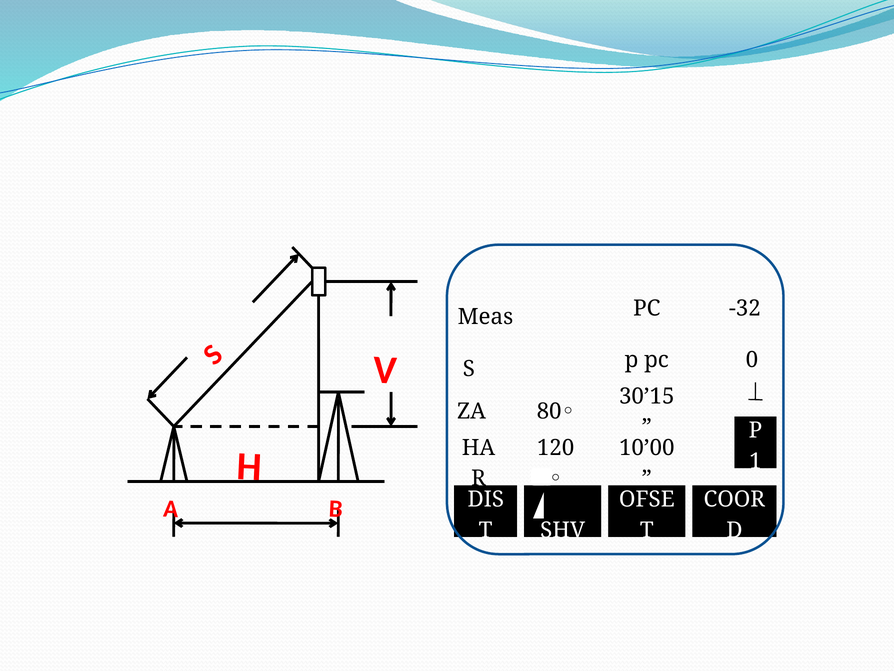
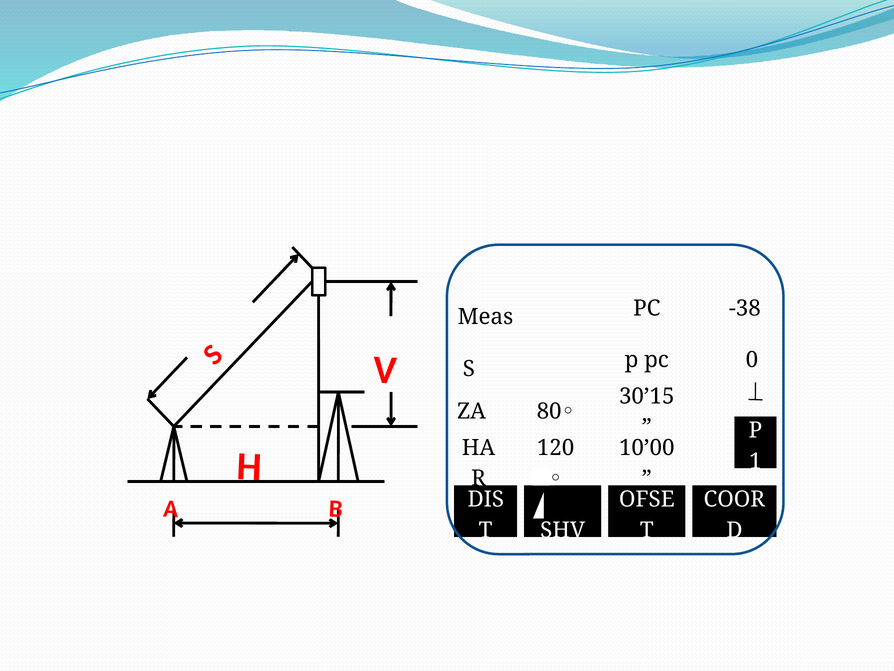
-32: -32 -> -38 (745, 308)
